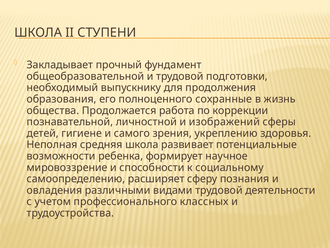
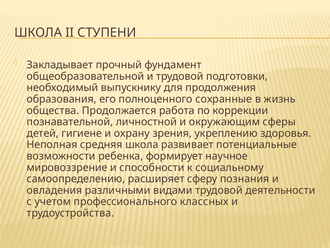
изображений: изображений -> окружающим (224, 122)
самого: самого -> охрану (132, 133)
